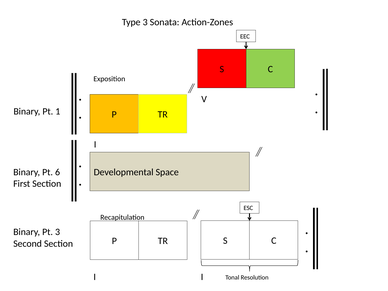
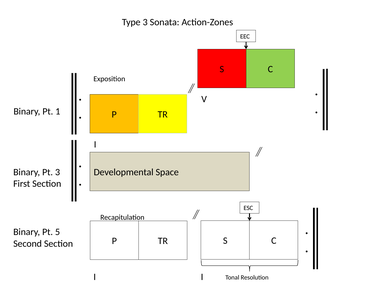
Pt 6: 6 -> 3 (58, 172)
Pt 3: 3 -> 5 (58, 232)
